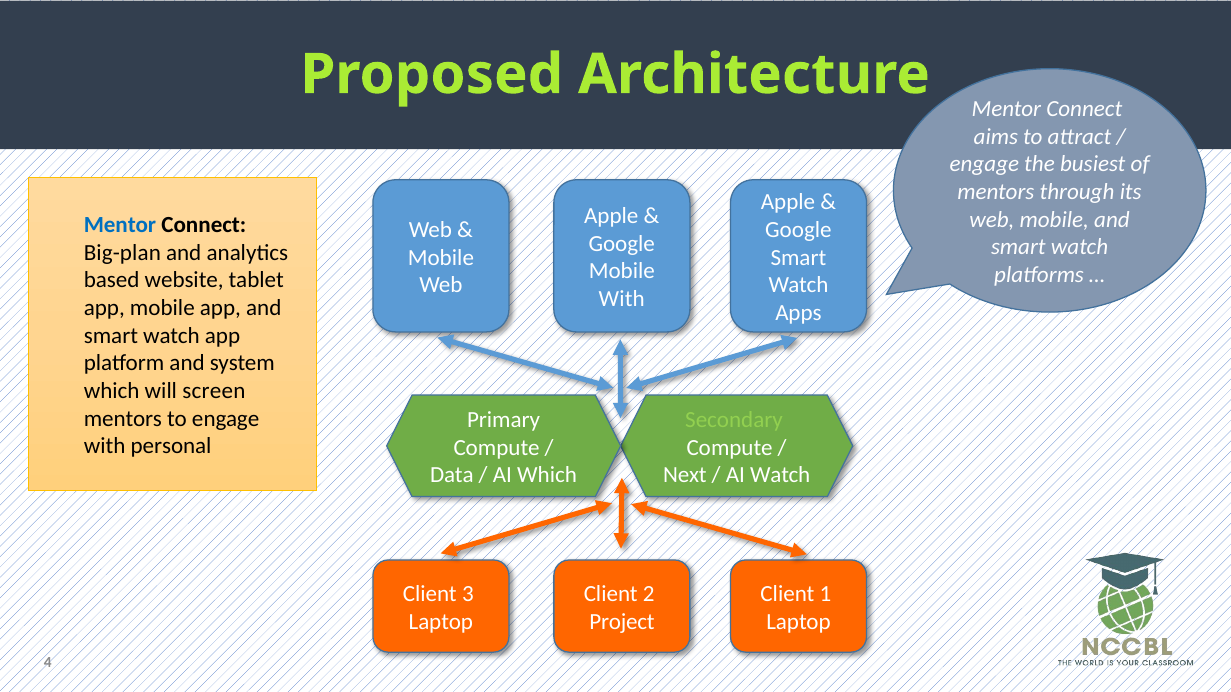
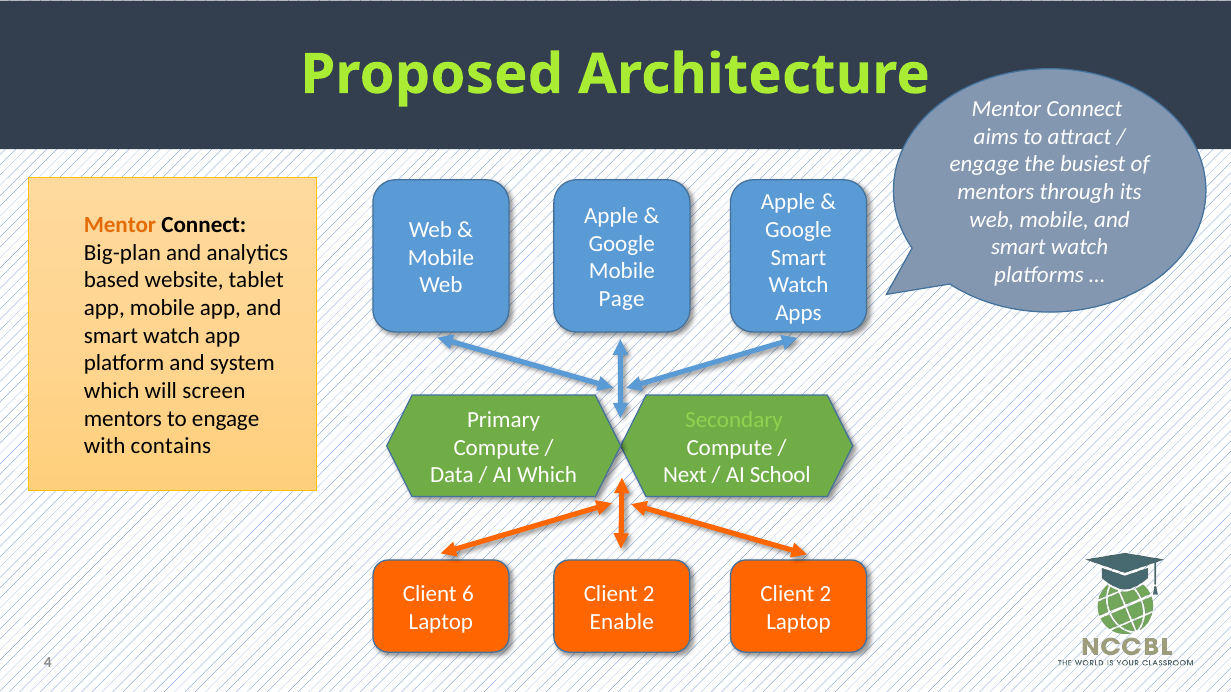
Mentor colour: blue -> orange (120, 225)
With: With -> Page (622, 299)
personal: personal -> contains (171, 447)
AI Watch: Watch -> School (780, 475)
3: 3 -> 6 (468, 594)
1: 1 -> 2 (825, 594)
Project: Project -> Enable (622, 622)
